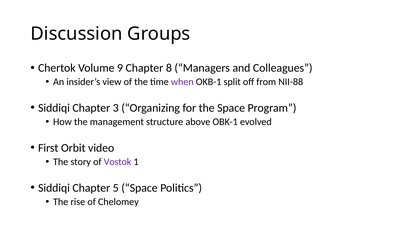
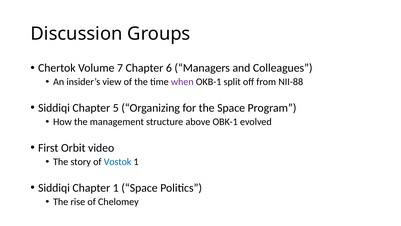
9: 9 -> 7 (120, 68)
8: 8 -> 6 (169, 68)
3: 3 -> 5 (116, 108)
Vostok colour: purple -> blue (118, 161)
Chapter 5: 5 -> 1 (116, 188)
